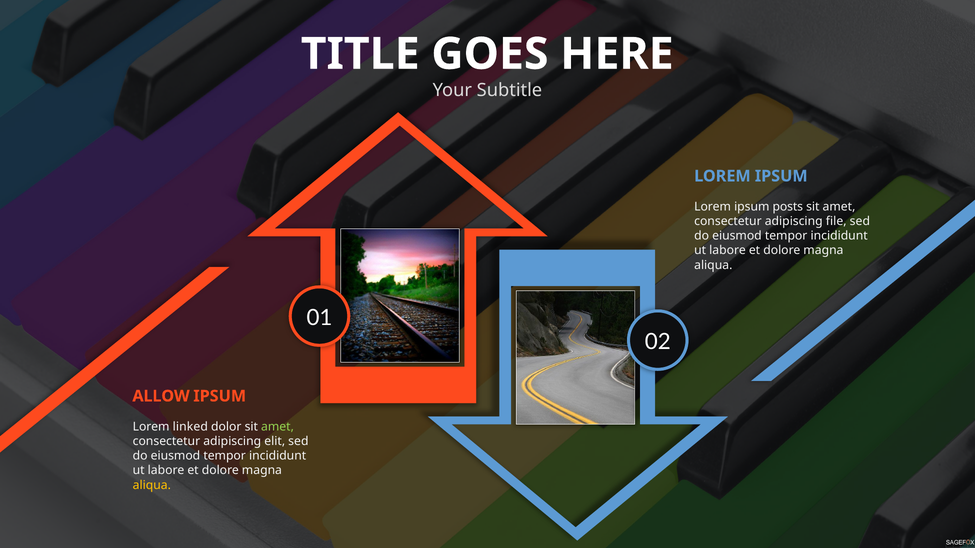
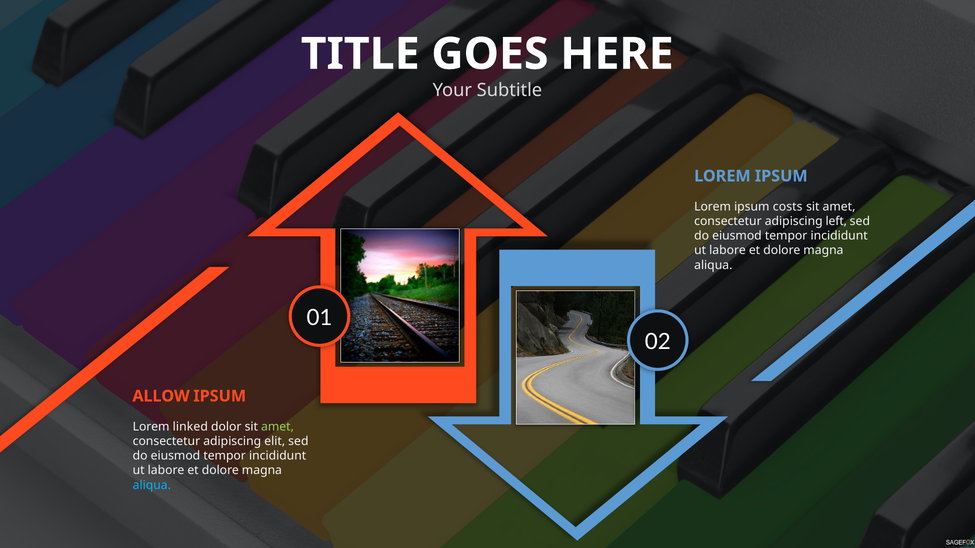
posts: posts -> costs (788, 207)
file: file -> left (836, 221)
aliqua colour: yellow -> light blue (152, 485)
